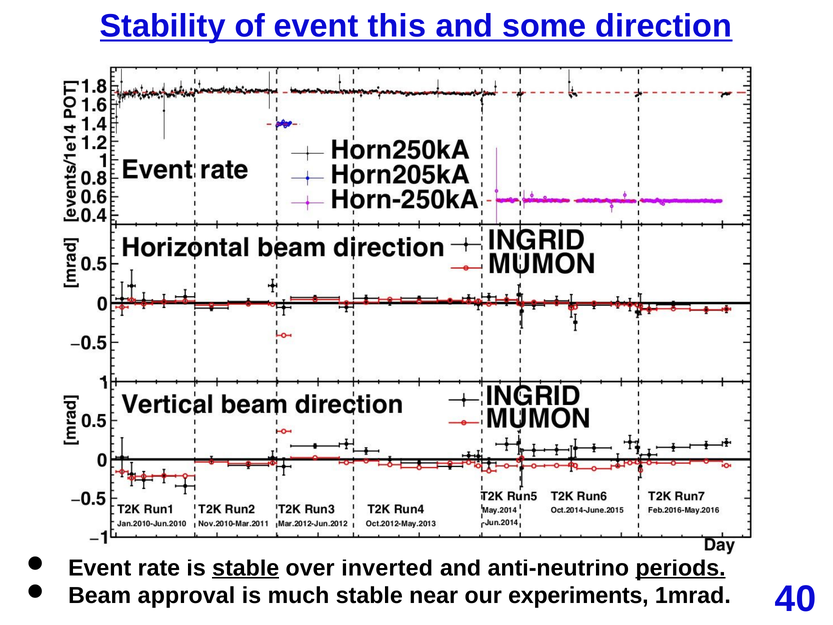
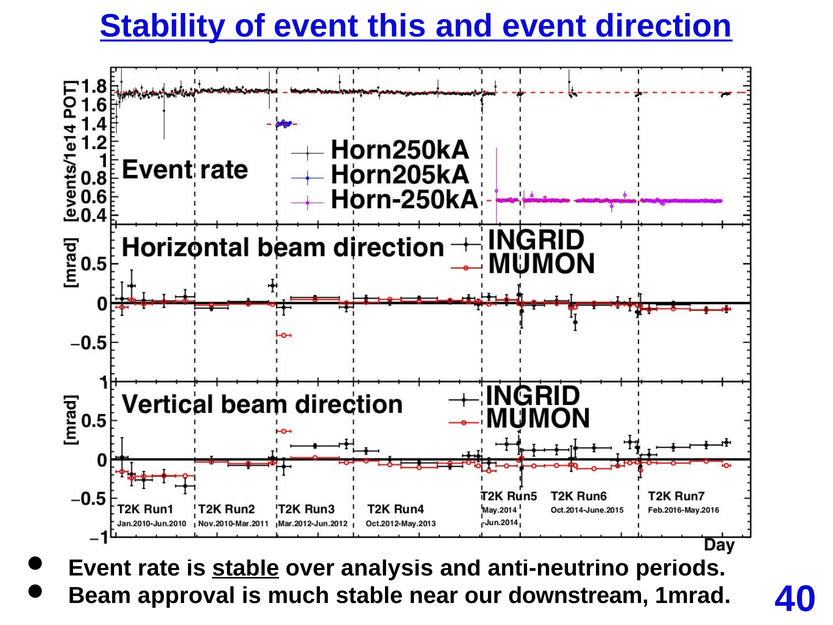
and some: some -> event (544, 26)
inverted: inverted -> analysis (387, 568)
periods underline: present -> none (681, 568)
experiments: experiments -> downstream (578, 595)
